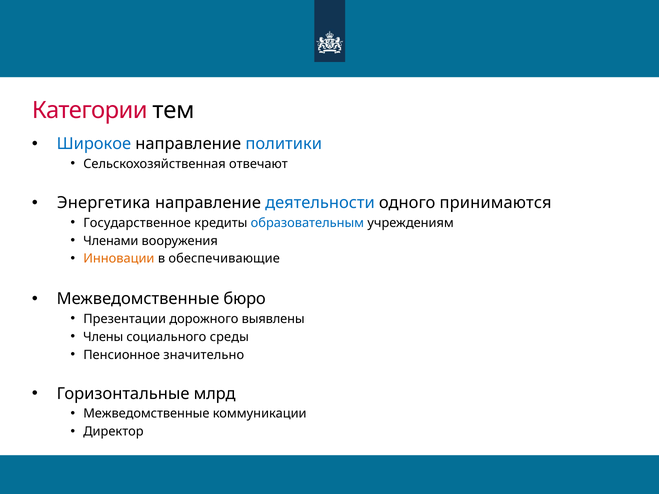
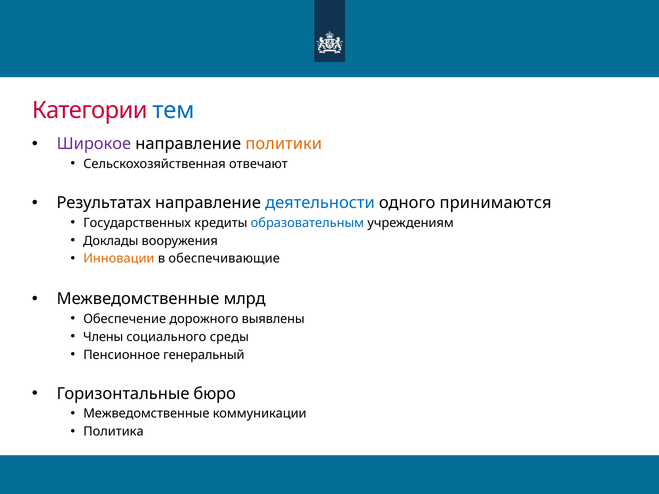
тем colour: black -> blue (173, 110)
Широкое colour: blue -> purple (94, 144)
политики colour: blue -> orange (284, 144)
Энергетика: Энергетика -> Результатах (104, 203)
Государственное: Государственное -> Государственных (137, 223)
Членами: Членами -> Доклады (111, 241)
бюро: бюро -> млрд (245, 299)
Презентации: Презентации -> Обеспечение (125, 319)
значительно: значительно -> генеральный (204, 355)
млрд: млрд -> бюро (215, 394)
Директор: Директор -> Политика (113, 432)
